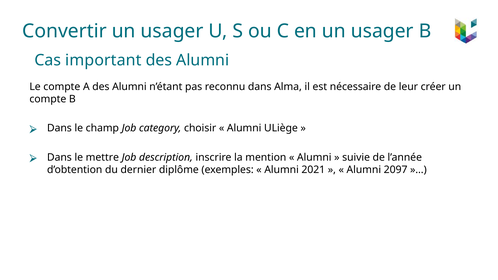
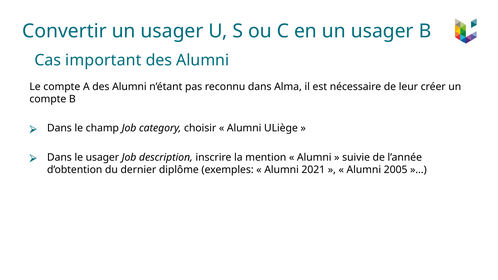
le mettre: mettre -> usager (102, 157)
2097: 2097 -> 2005 (396, 170)
